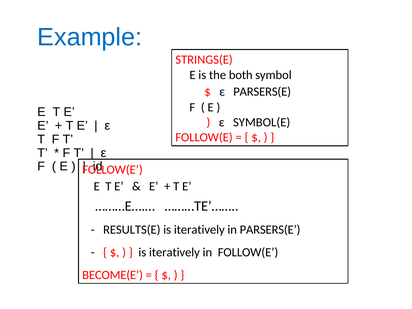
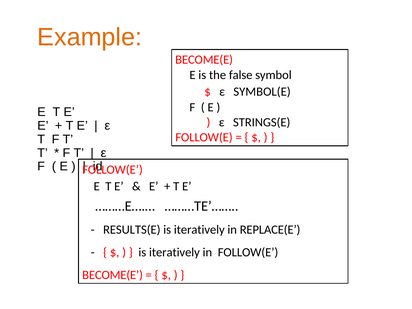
Example colour: blue -> orange (90, 37)
STRINGS(E: STRINGS(E -> BECOME(E (204, 60)
both: both -> false (241, 75)
ε PARSERS(E: PARSERS(E -> SYMBOL(E (262, 92)
SYMBOL(E: SYMBOL(E -> STRINGS(E (262, 122)
in PARSERS(E: PARSERS(E -> REPLACE(E (270, 230)
